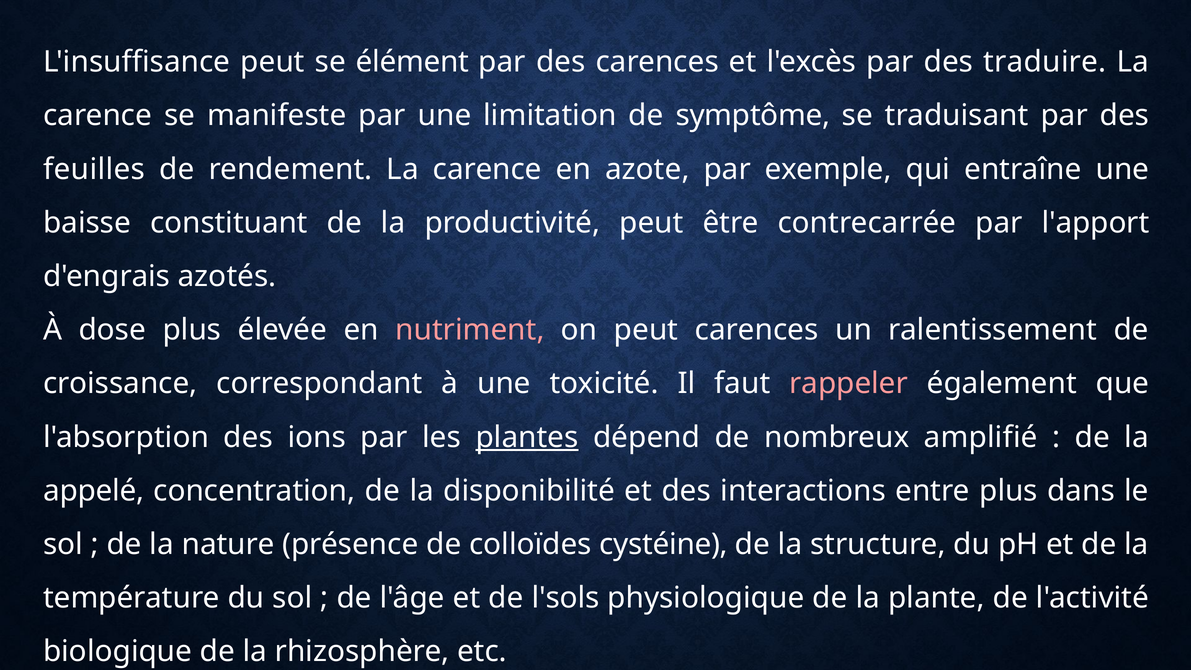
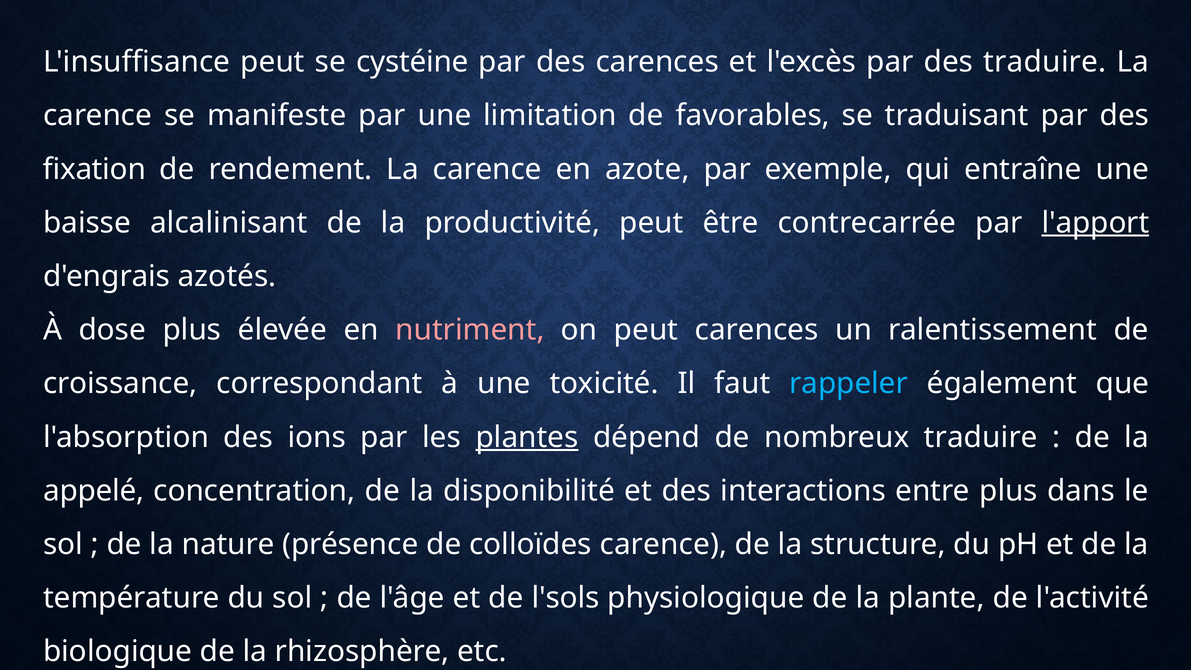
élément: élément -> cystéine (412, 62)
symptôme: symptôme -> favorables (753, 116)
feuilles: feuilles -> fixation (94, 169)
constituant: constituant -> alcalinisant (229, 223)
l'apport underline: none -> present (1095, 223)
rappeler colour: pink -> light blue (849, 384)
nombreux amplifié: amplifié -> traduire (981, 437)
colloïdes cystéine: cystéine -> carence (663, 544)
